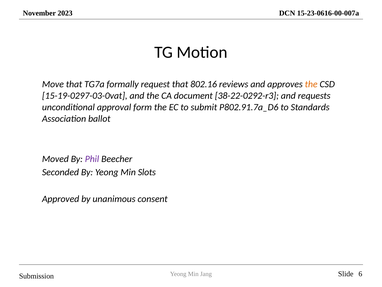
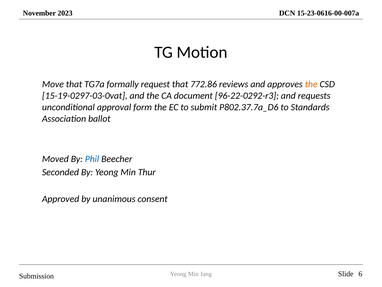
802.16: 802.16 -> 772.86 (204, 84)
38-22-0292-r3: 38-22-0292-r3 -> 96-22-0292-r3 (247, 96)
P802.91.7a_D6: P802.91.7a_D6 -> P802.37.7a_D6 (249, 107)
Phil colour: purple -> blue (92, 159)
Slots: Slots -> Thur (147, 172)
